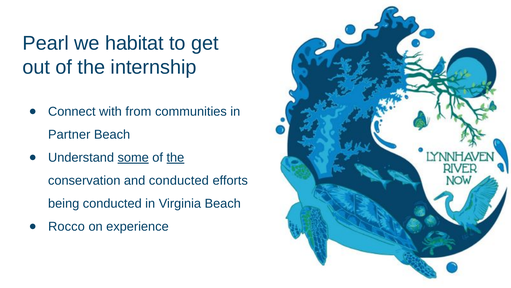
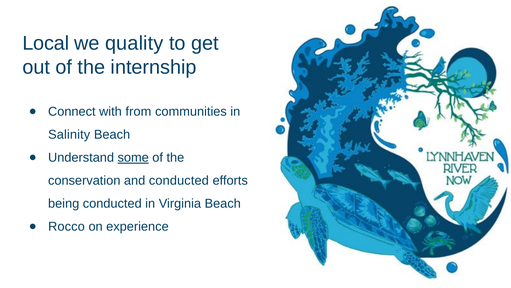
Pearl: Pearl -> Local (46, 43)
habitat: habitat -> quality (134, 43)
Partner: Partner -> Salinity (69, 134)
the underline: present -> none (175, 157)
